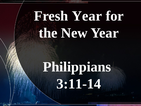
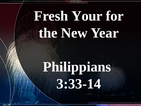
Fresh Year: Year -> Your (87, 16)
3:11-14: 3:11-14 -> 3:33-14 (79, 84)
